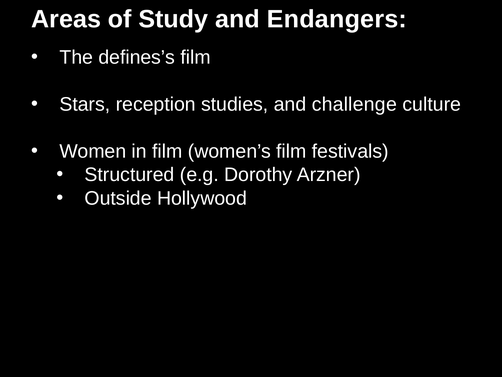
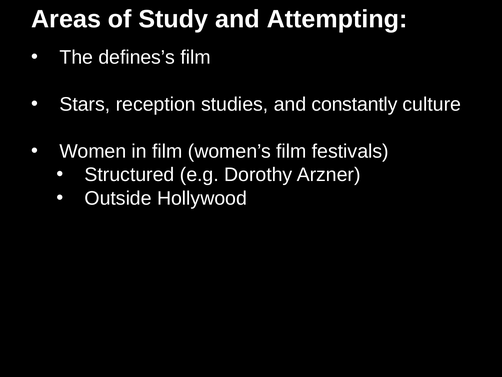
Endangers: Endangers -> Attempting (337, 19)
challenge: challenge -> constantly (354, 104)
